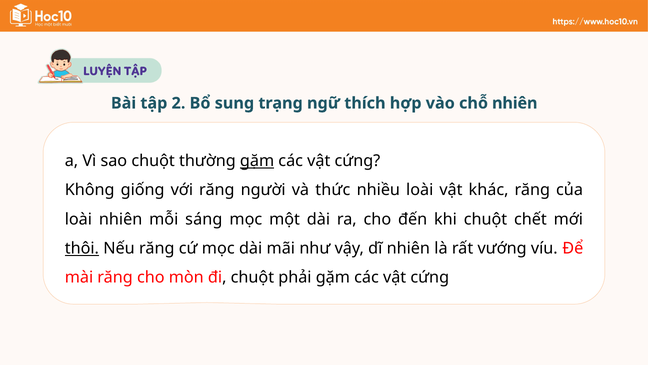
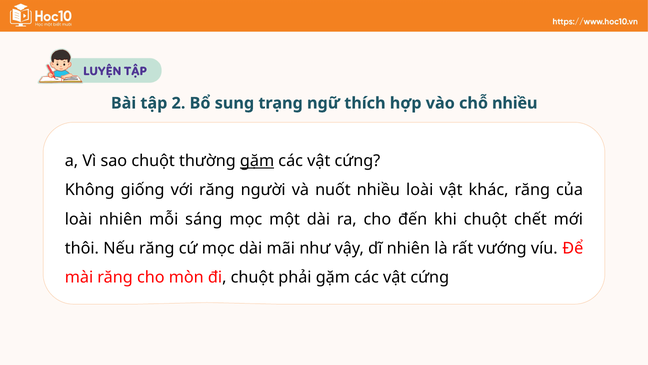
chỗ nhiên: nhiên -> nhiều (515, 103)
thức: thức -> nuốt (333, 190)
thôi underline: present -> none (82, 248)
